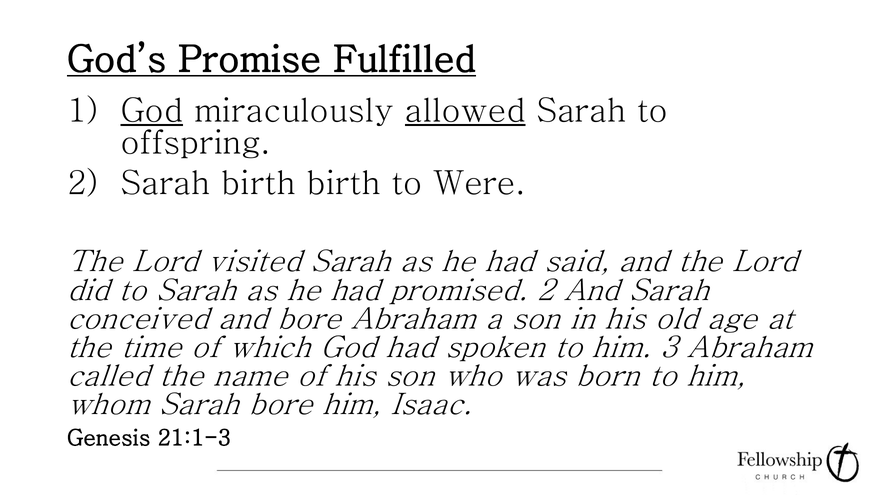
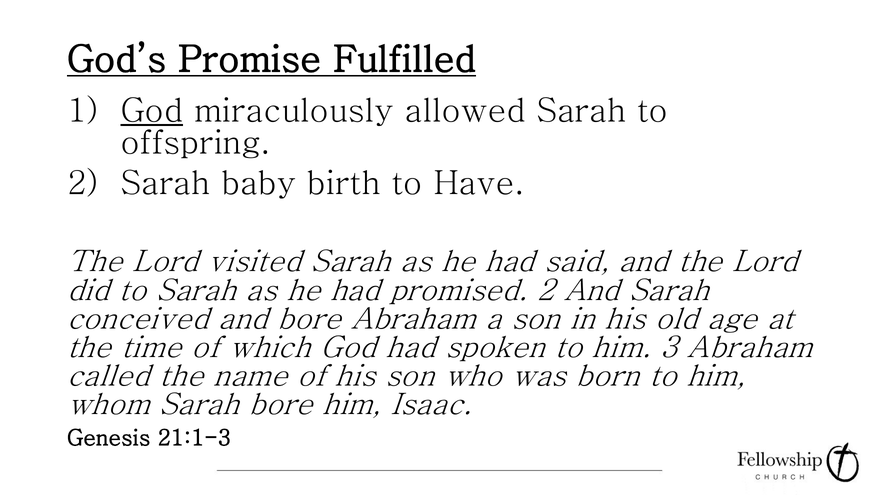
allowed underline: present -> none (465, 111)
Sarah birth: birth -> baby (259, 183)
Were: Were -> Have (479, 183)
